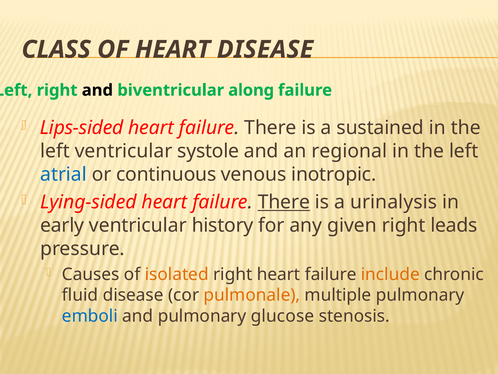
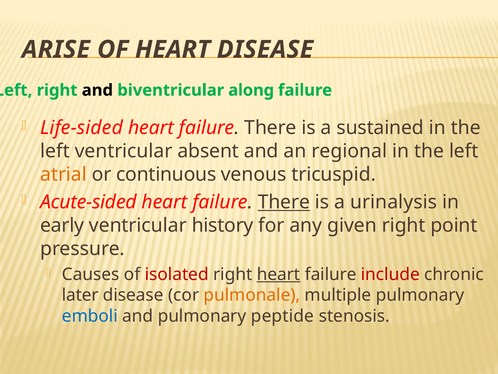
CLASS: CLASS -> ARISE (56, 49)
Lips-sided: Lips-sided -> Life-sided (82, 128)
systole: systole -> absent (208, 151)
atrial colour: blue -> orange (63, 174)
inotropic: inotropic -> tricuspid (334, 174)
Lying-sided: Lying-sided -> Acute-sided (88, 202)
leads: leads -> point (454, 225)
isolated colour: orange -> red (177, 274)
heart underline: none -> present (278, 274)
include colour: orange -> red (390, 274)
fluid: fluid -> later (80, 295)
glucose: glucose -> peptide (282, 316)
